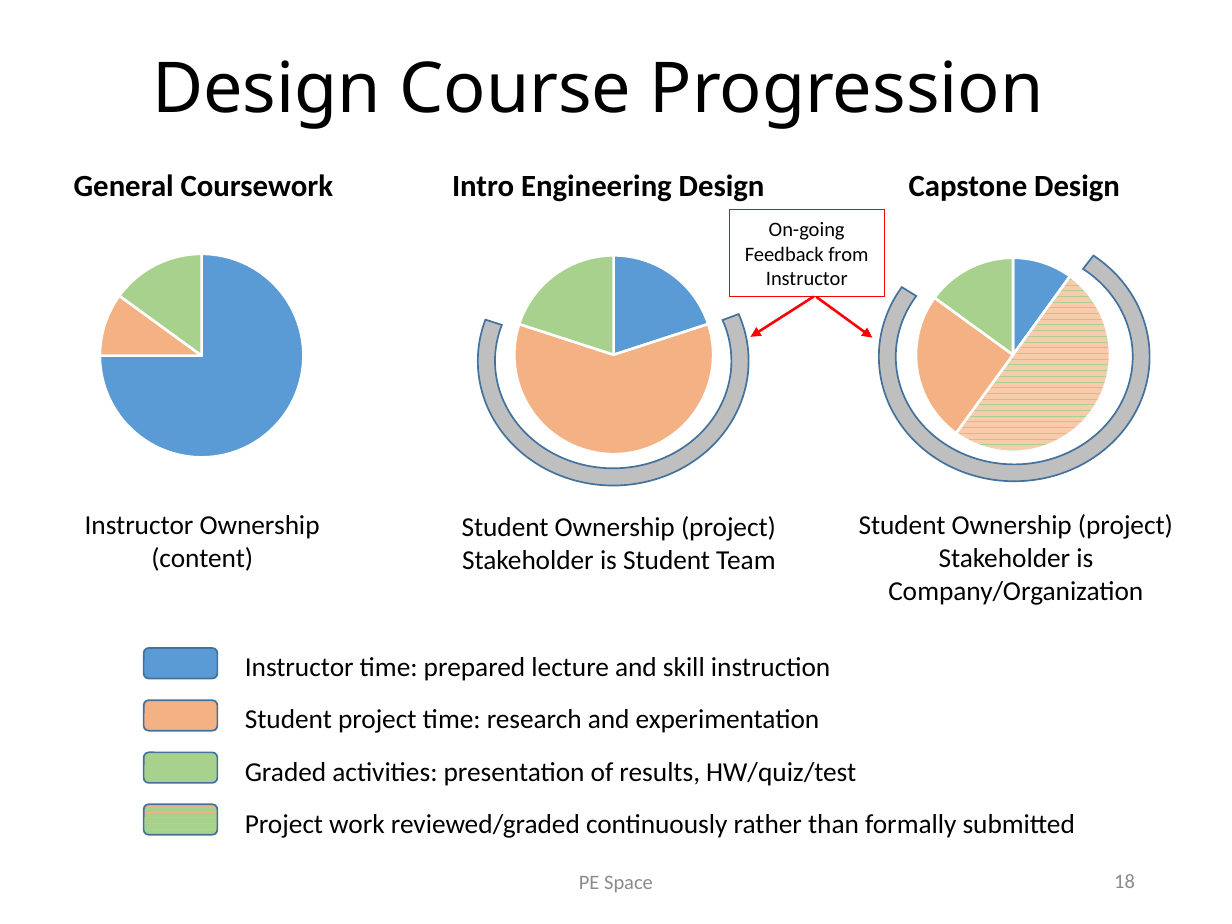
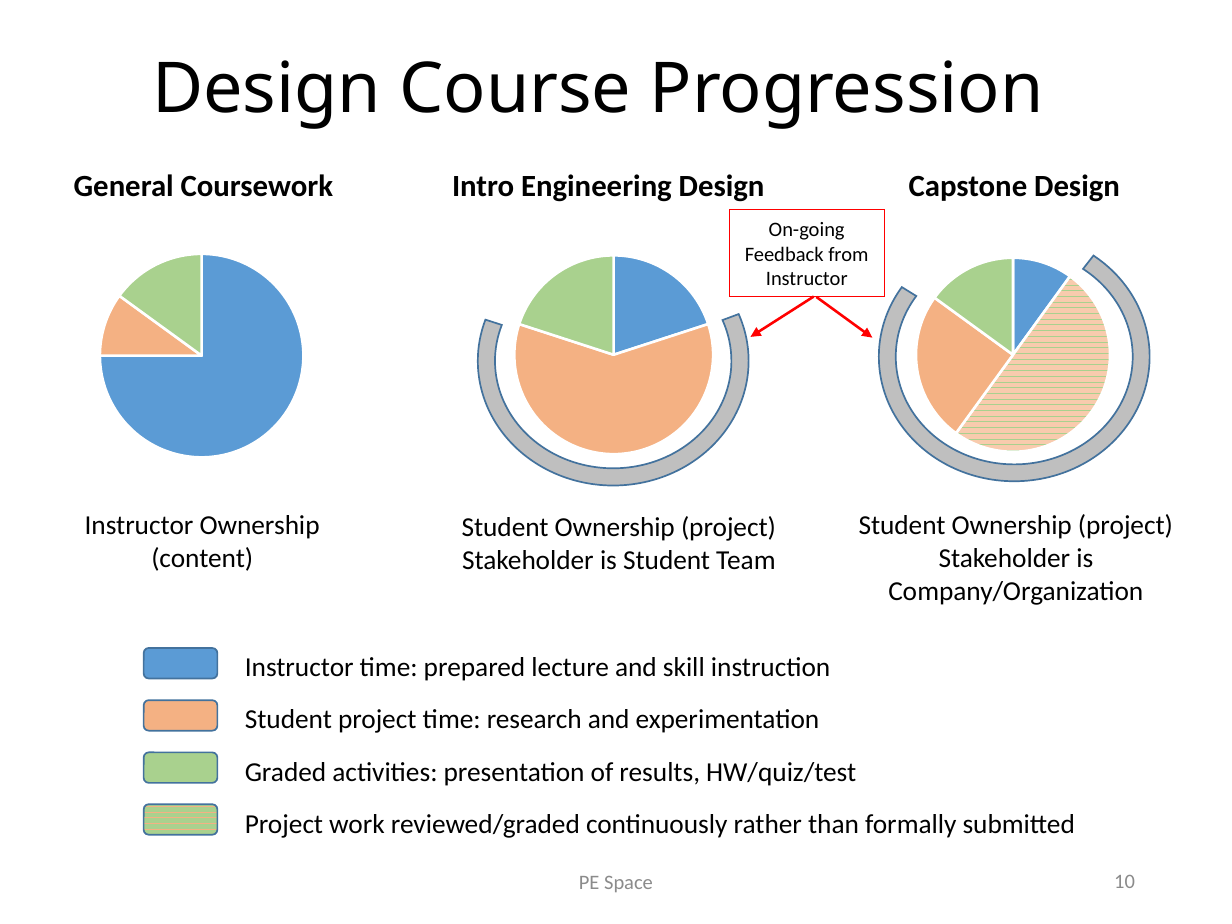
18: 18 -> 10 (1125, 882)
